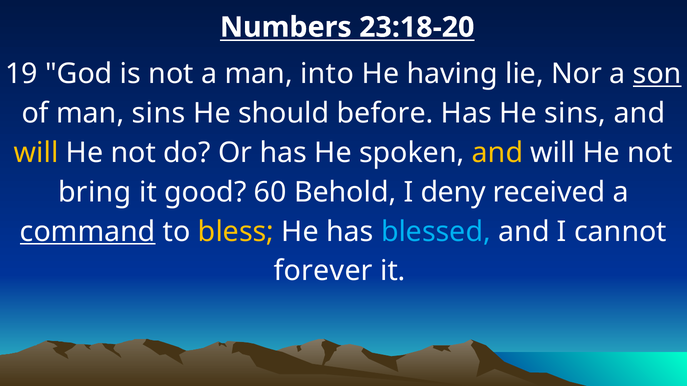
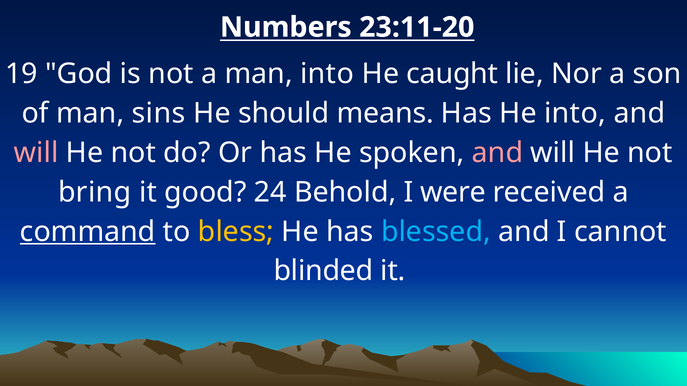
23:18-20: 23:18-20 -> 23:11-20 (417, 27)
having: having -> caught (452, 74)
son underline: present -> none (657, 74)
before: before -> means (385, 113)
He sins: sins -> into (575, 113)
will colour: yellow -> pink (36, 153)
and colour: yellow -> pink (497, 153)
60: 60 -> 24 (270, 192)
deny: deny -> were (453, 192)
forever: forever -> blinded (324, 271)
